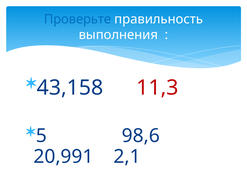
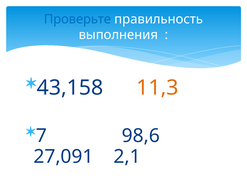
11,3 colour: red -> orange (157, 88)
5: 5 -> 7 (41, 136)
20,991: 20,991 -> 27,091 (63, 157)
